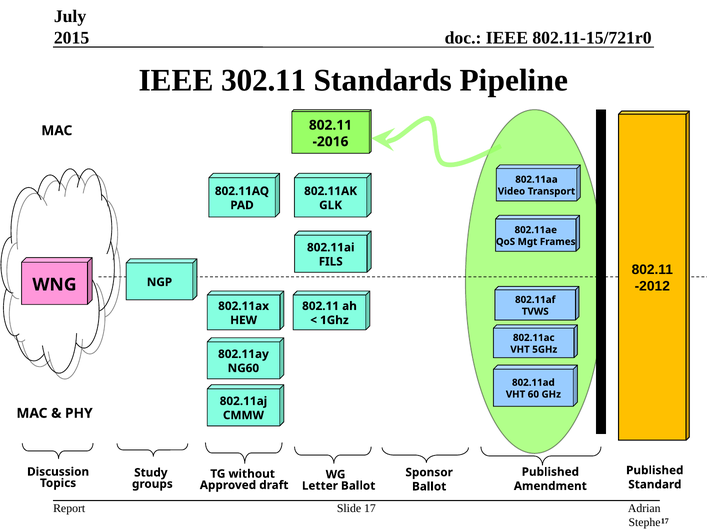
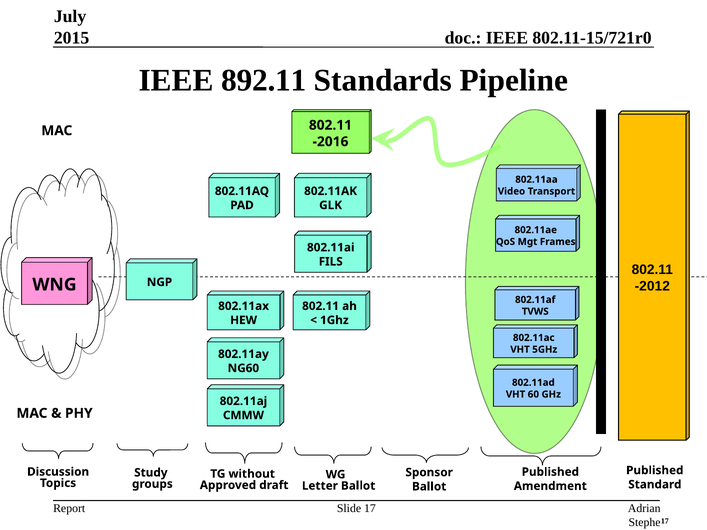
302.11: 302.11 -> 892.11 (264, 80)
